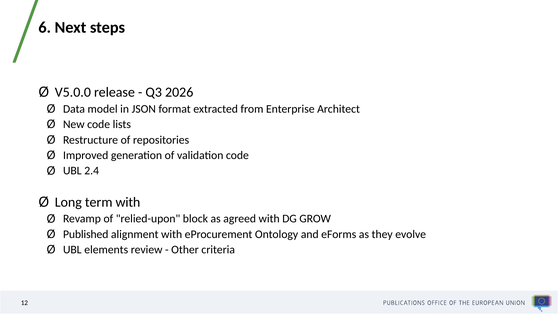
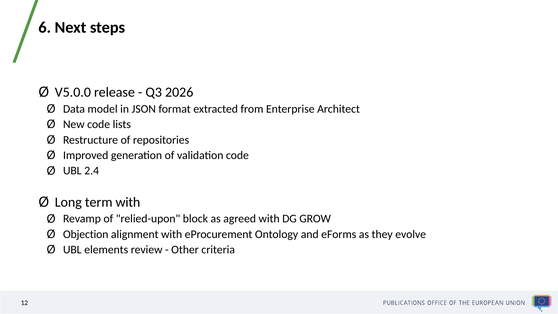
Published: Published -> Objection (86, 234)
